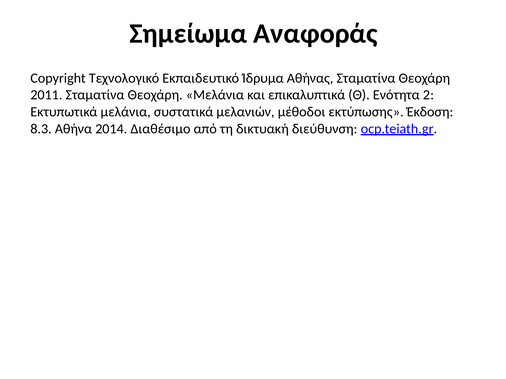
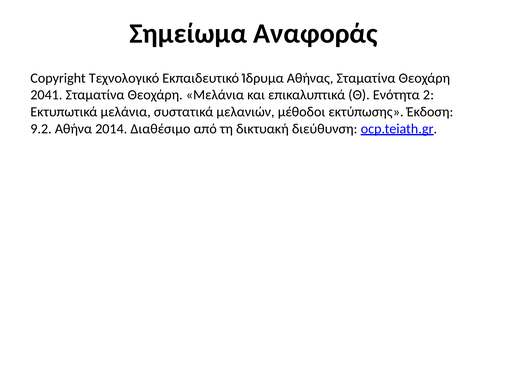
2011: 2011 -> 2041 (46, 95)
8.3: 8.3 -> 9.2 (41, 129)
